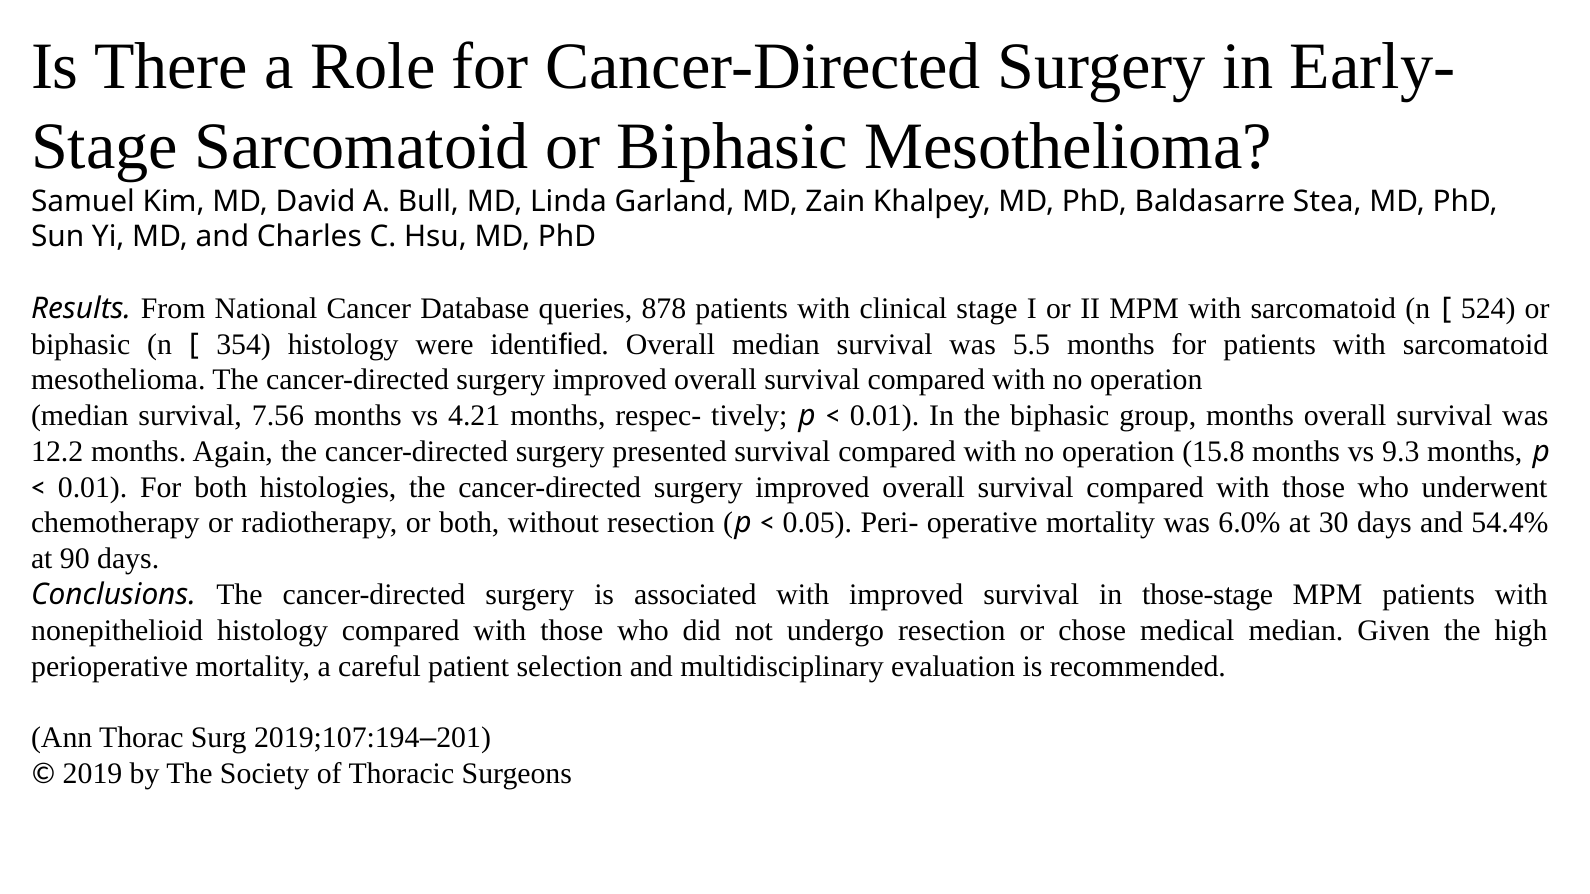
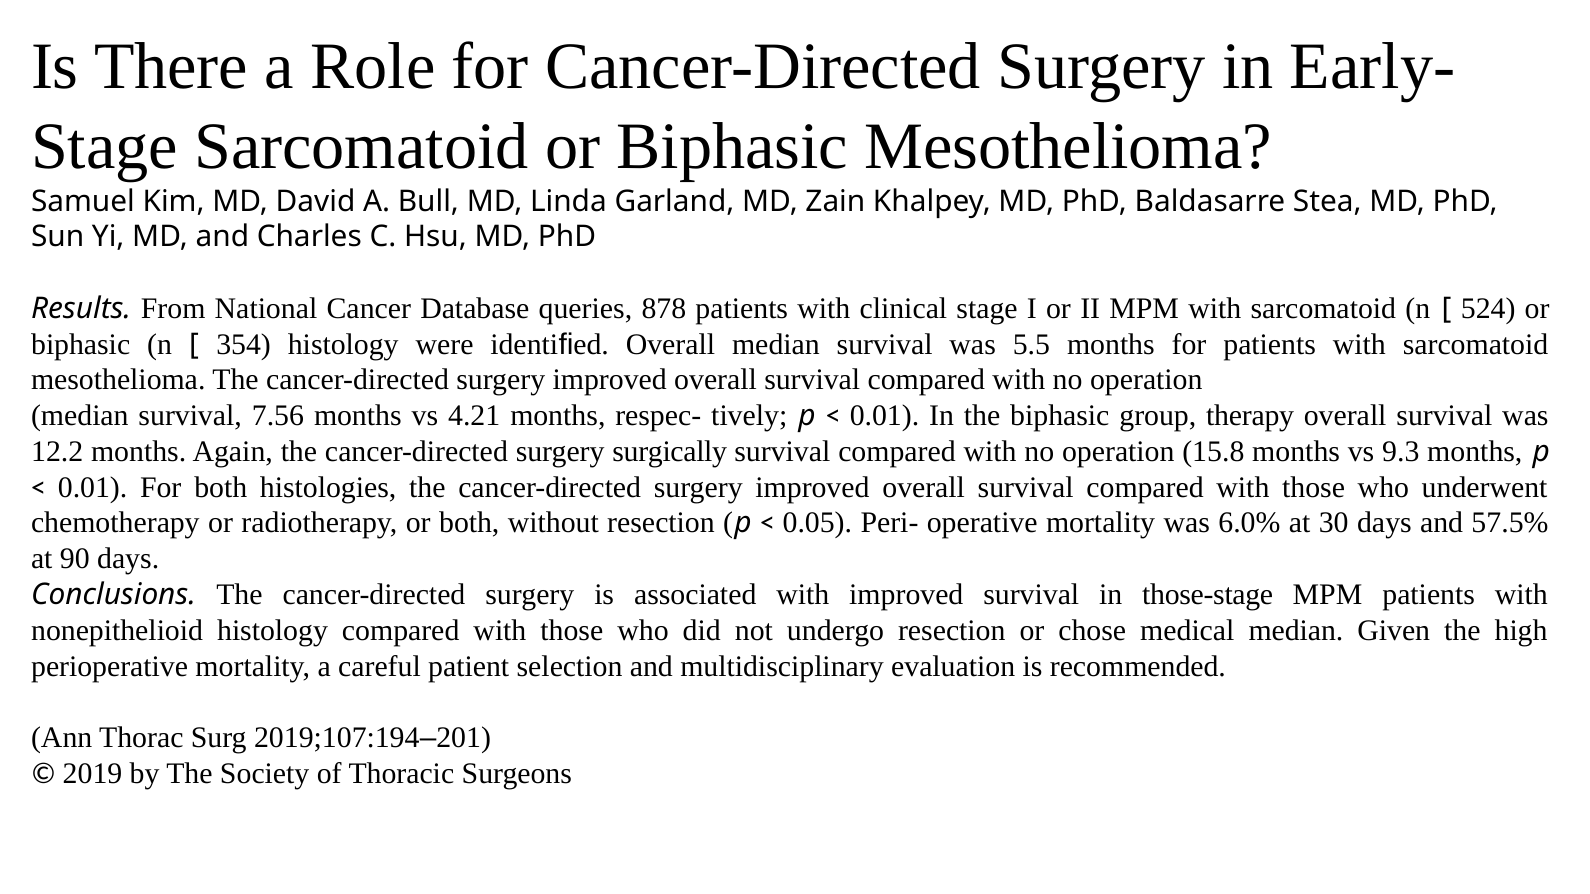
group months: months -> therapy (1250, 416)
presented: presented -> surgically (670, 452)
54.4%: 54.4% -> 57.5% (1510, 523)
